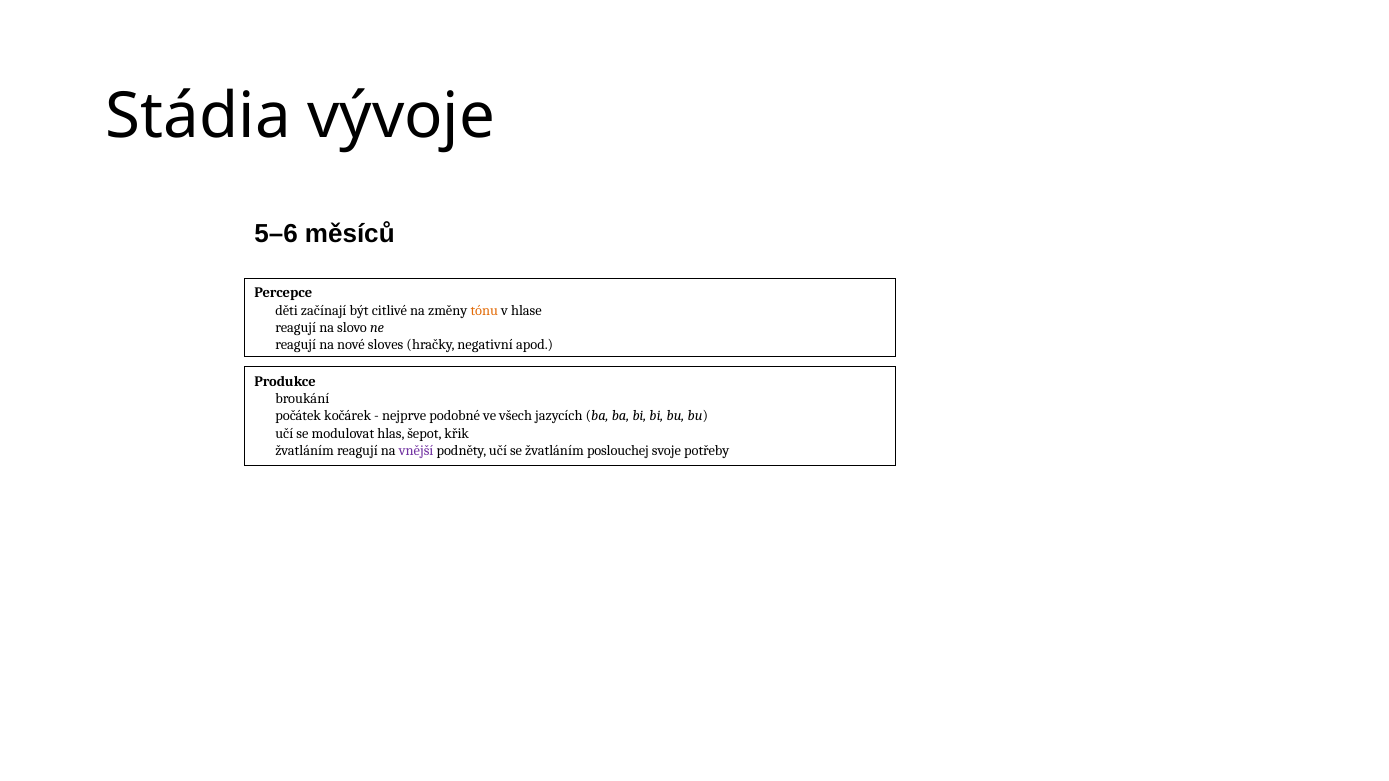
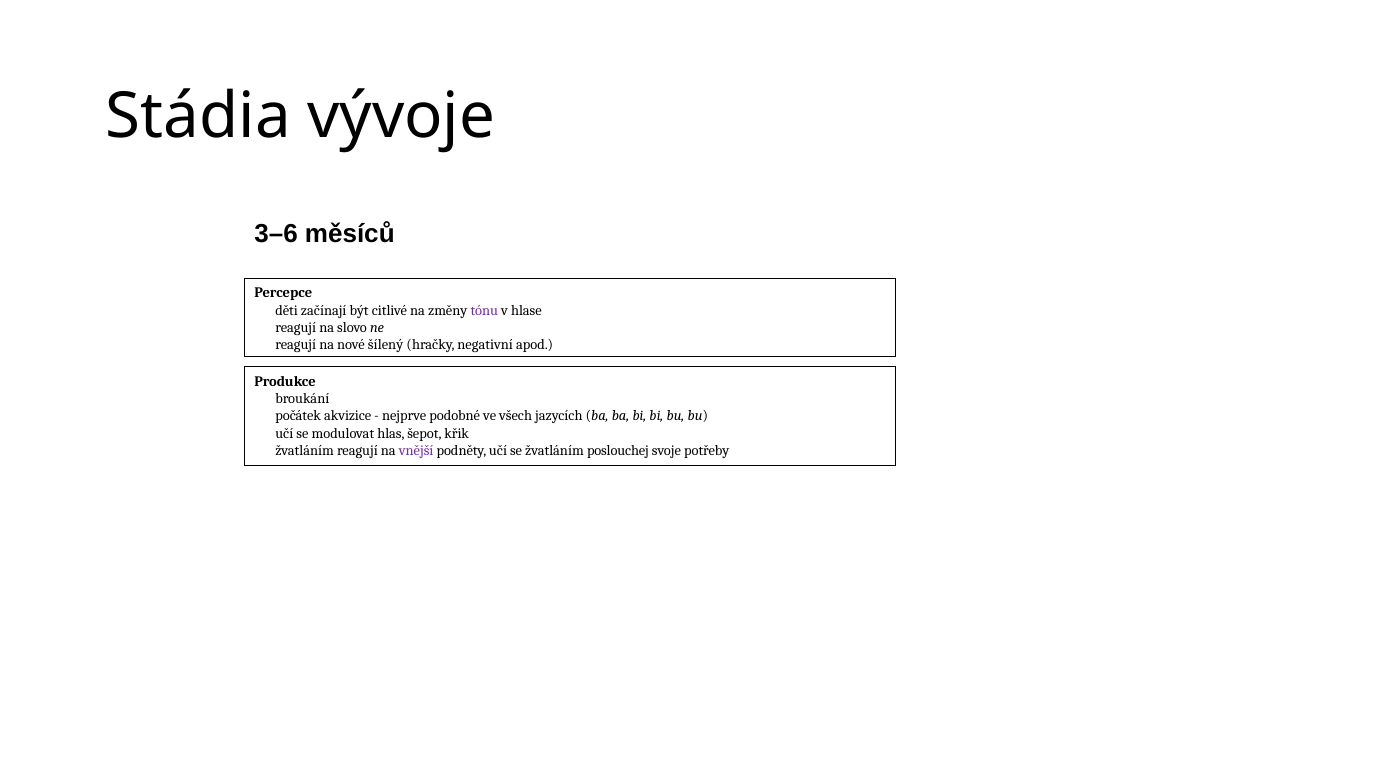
5–6: 5–6 -> 3–6 (276, 234)
tónu colour: orange -> purple (484, 310)
sloves: sloves -> šílený (386, 345)
kočárek: kočárek -> akvizice (348, 416)
